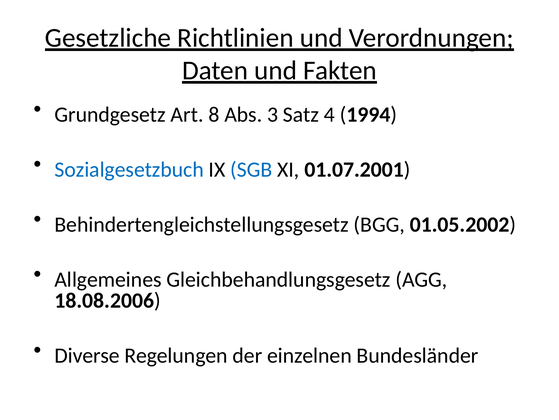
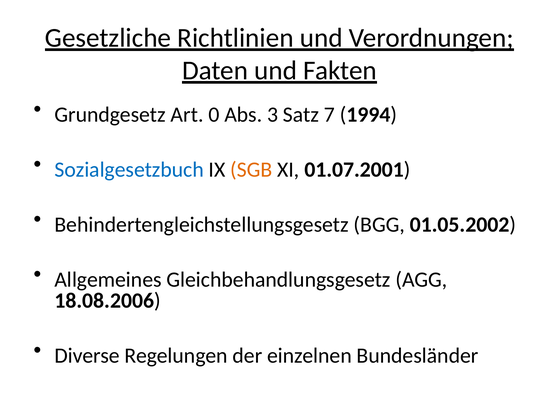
8: 8 -> 0 (214, 114)
4: 4 -> 7 (329, 114)
SGB colour: blue -> orange (251, 169)
